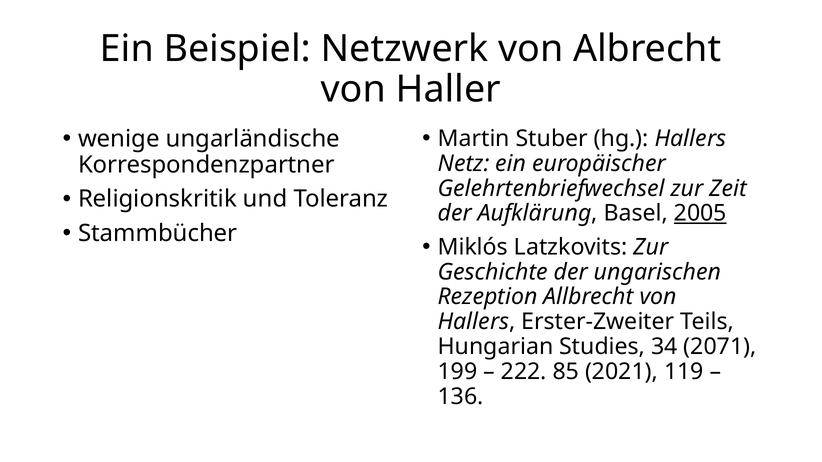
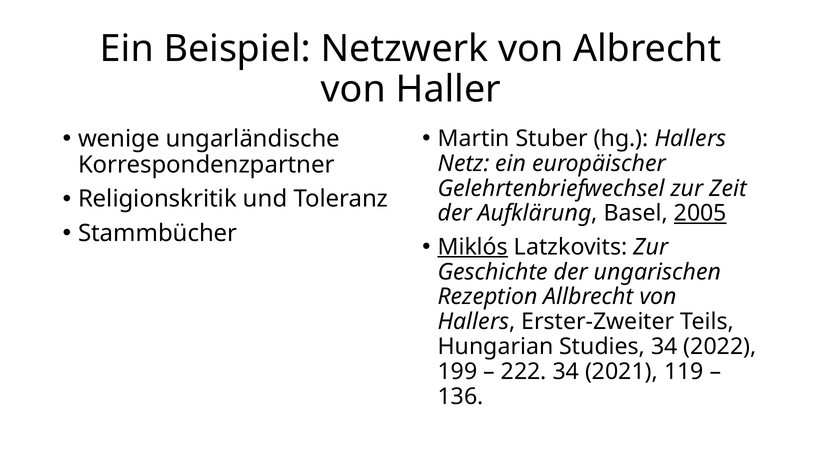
Miklós underline: none -> present (473, 247)
2071: 2071 -> 2022 (720, 347)
222 85: 85 -> 34 (566, 372)
